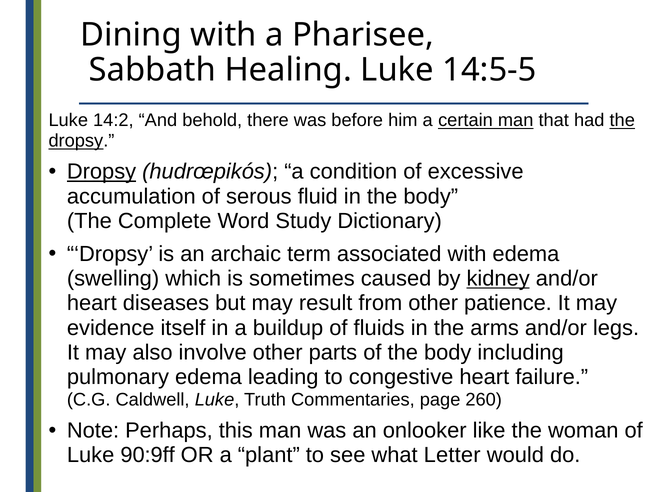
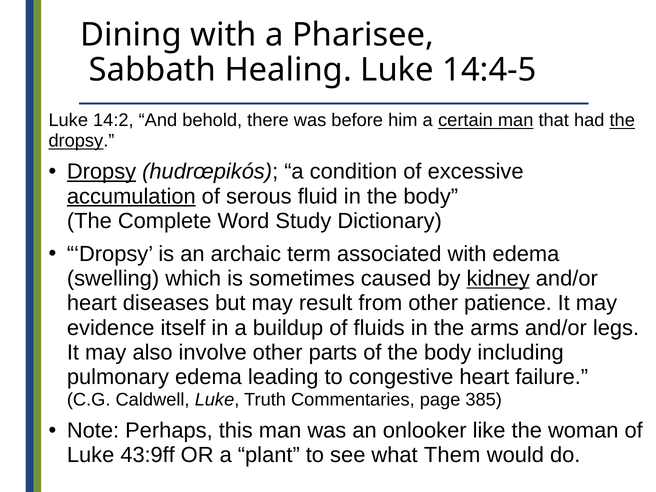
14:5-5: 14:5-5 -> 14:4-5 (490, 70)
accumulation underline: none -> present (131, 196)
260: 260 -> 385 (484, 400)
90:9ff: 90:9ff -> 43:9ff (148, 455)
Letter: Letter -> Them (452, 455)
